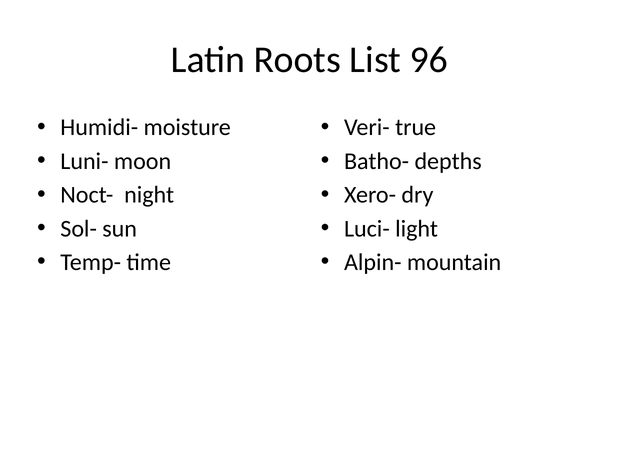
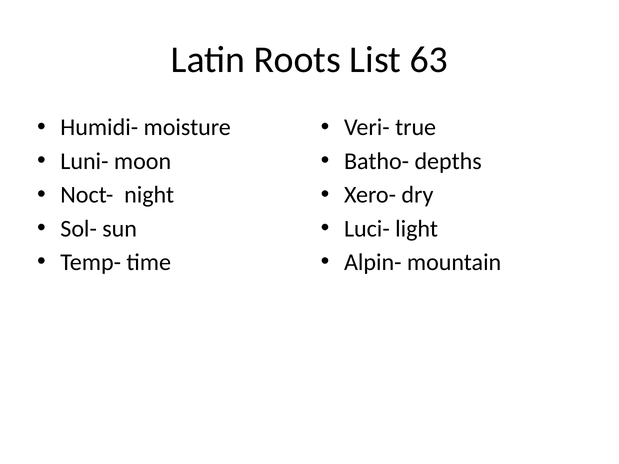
96: 96 -> 63 (429, 60)
